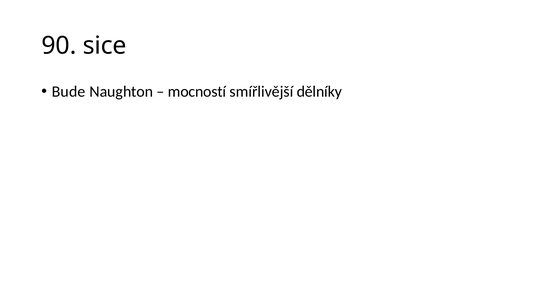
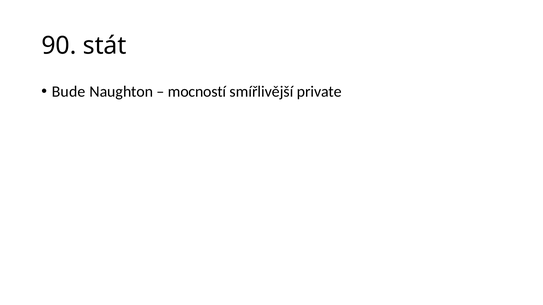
sice: sice -> stát (105, 46)
dělníky: dělníky -> private (319, 92)
